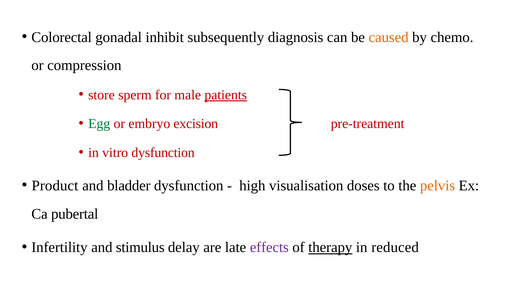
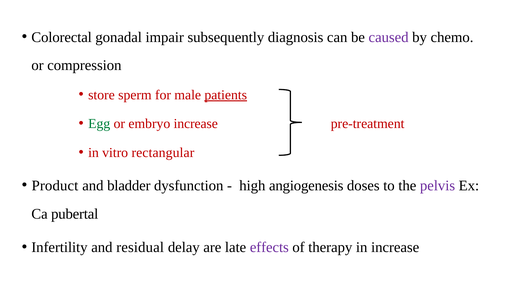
inhibit: inhibit -> impair (165, 37)
caused colour: orange -> purple (389, 37)
embryo excision: excision -> increase (196, 124)
vitro dysfunction: dysfunction -> rectangular (163, 153)
visualisation: visualisation -> angiogenesis (306, 186)
pelvis colour: orange -> purple (438, 186)
stimulus: stimulus -> residual (140, 247)
therapy underline: present -> none (330, 247)
in reduced: reduced -> increase (395, 247)
